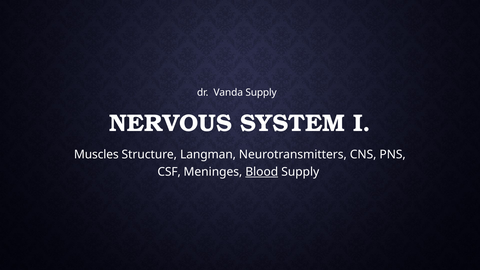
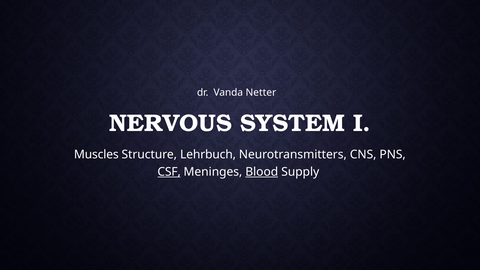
Vanda Supply: Supply -> Netter (261, 93)
Langman: Langman -> Lehrbuch (208, 155)
CSF underline: none -> present (169, 172)
